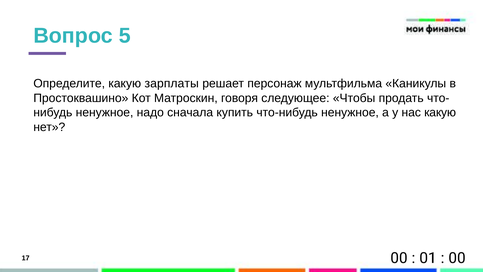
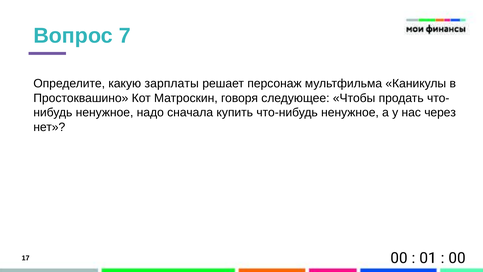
5: 5 -> 7 (125, 36)
нас какую: какую -> через (440, 112)
